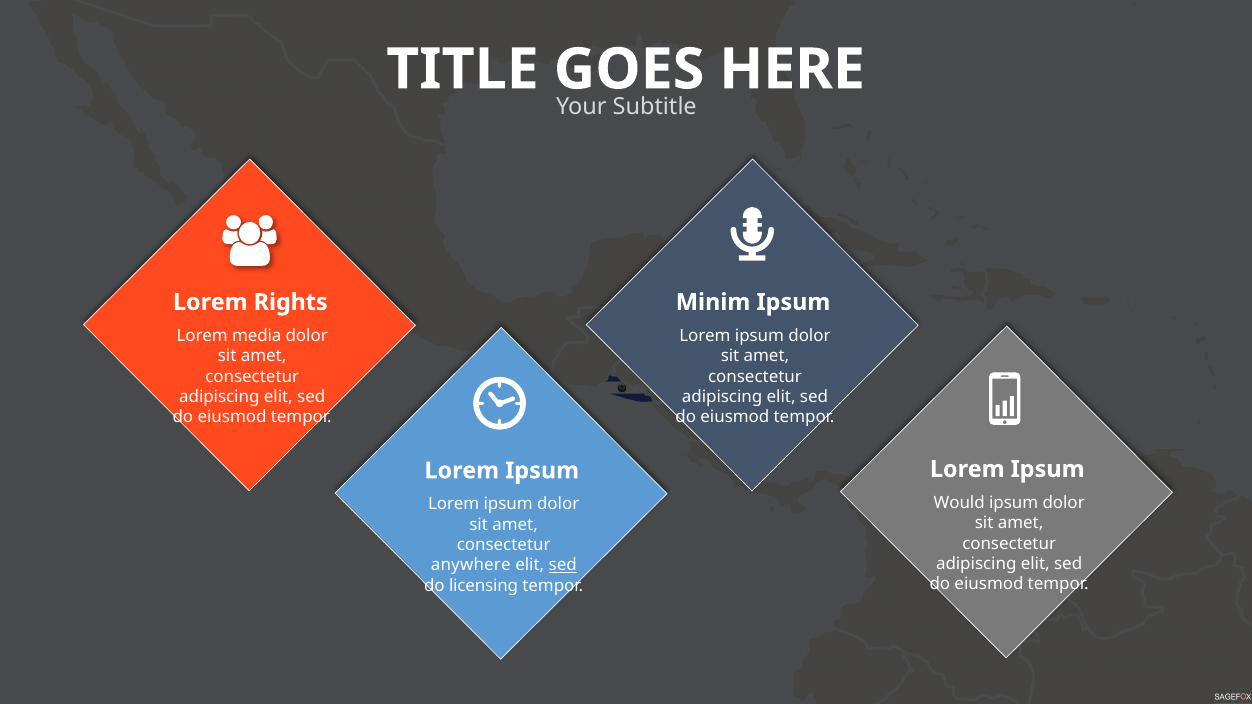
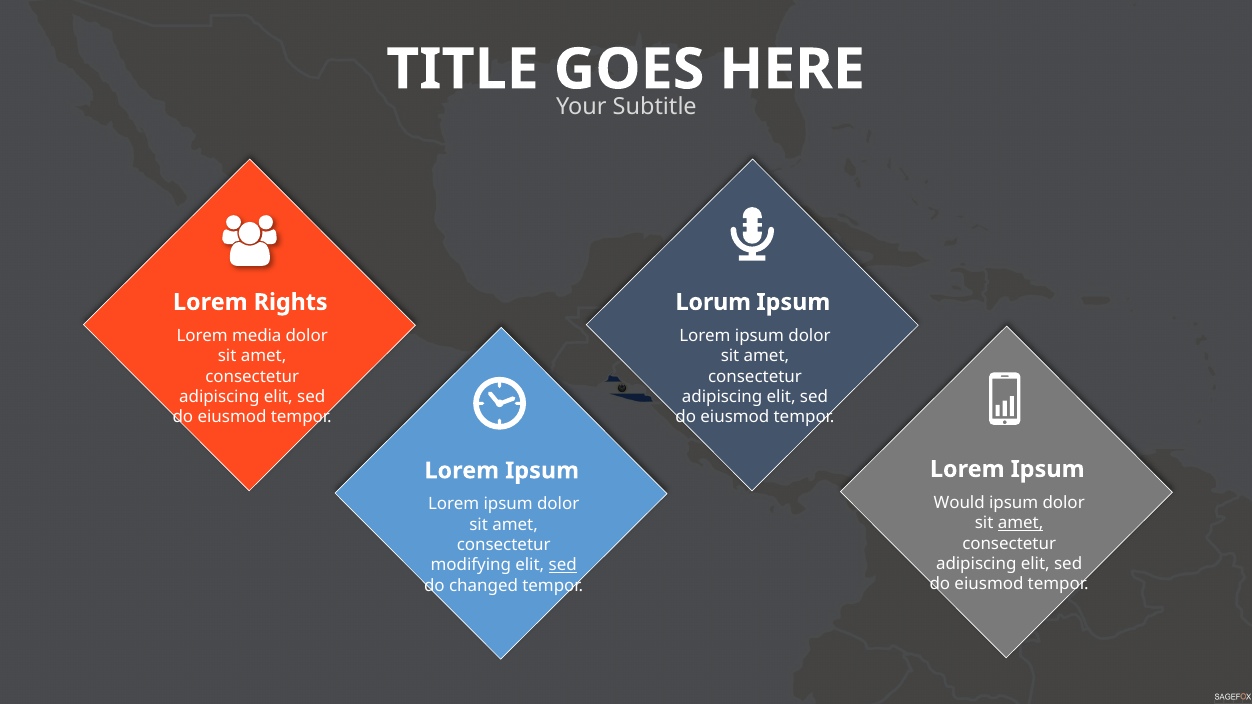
Minim: Minim -> Lorum (713, 302)
amet underline: none -> present (1021, 523)
anywhere: anywhere -> modifying (471, 565)
licensing: licensing -> changed (484, 586)
